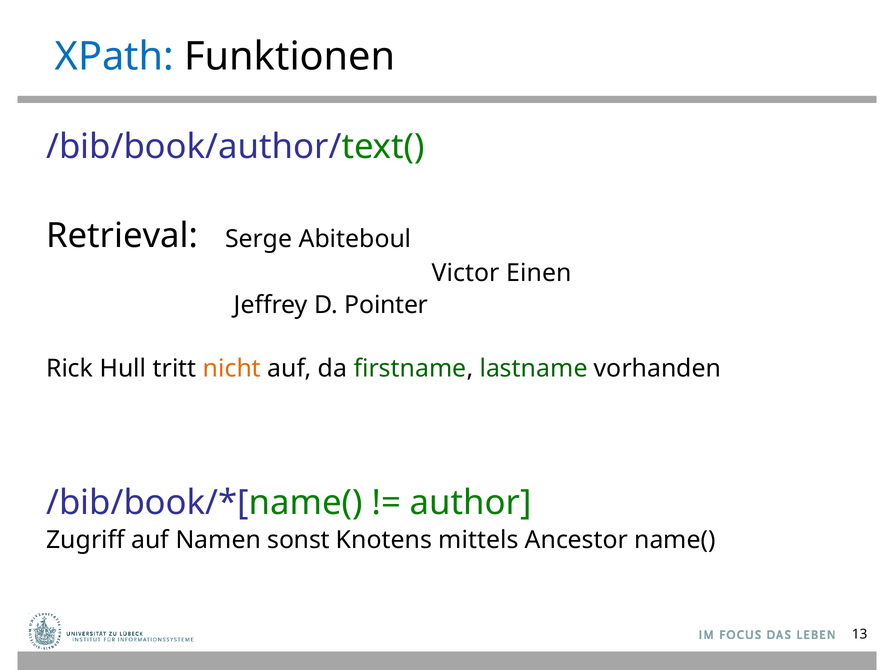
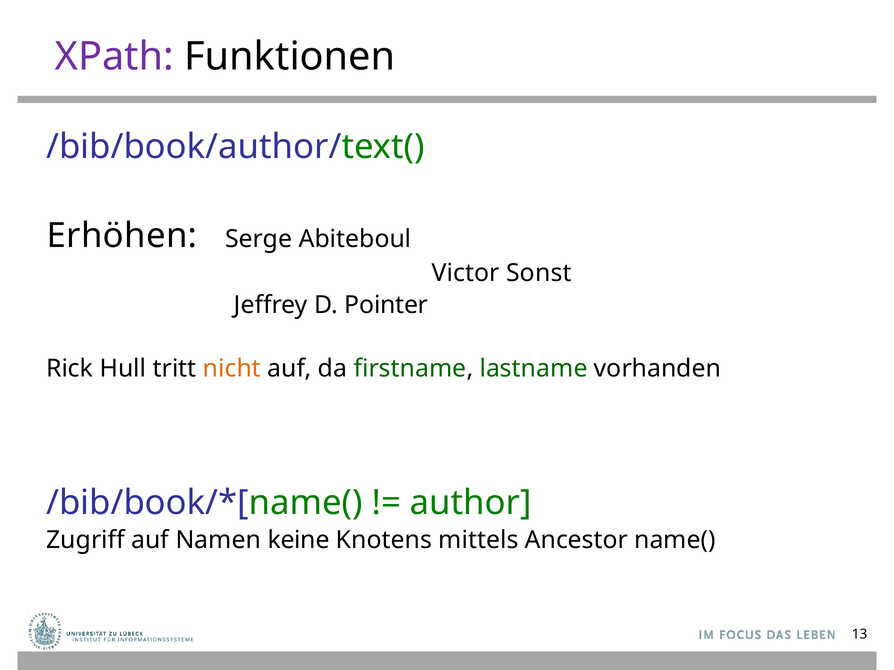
XPath colour: blue -> purple (114, 57)
Retrieval: Retrieval -> Erhöhen (122, 236)
Einen: Einen -> Sonst (539, 273)
sonst: sonst -> keine (299, 540)
